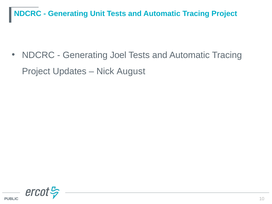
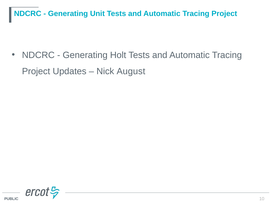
Joel: Joel -> Holt (118, 55)
